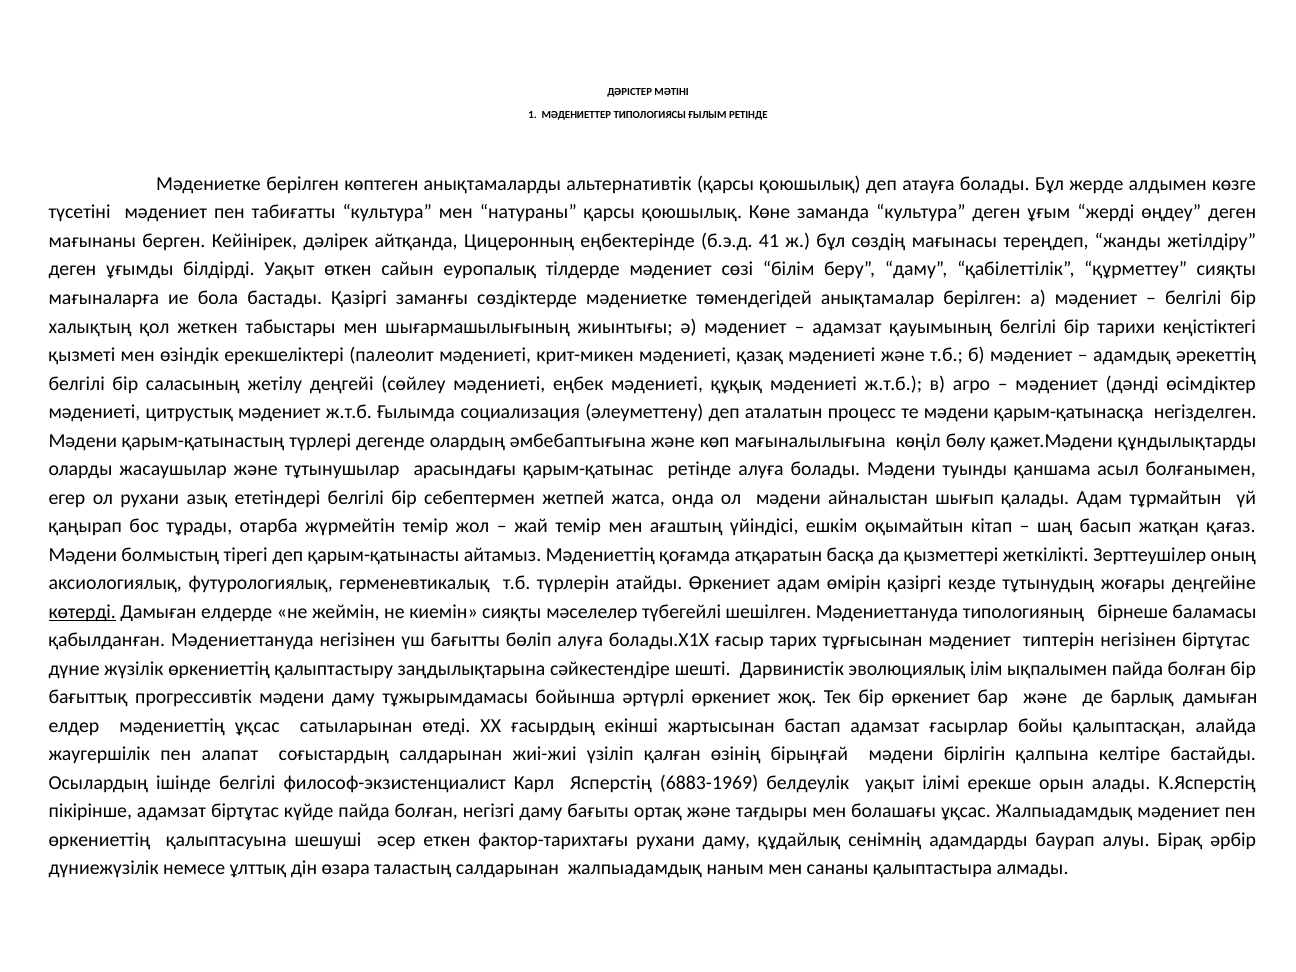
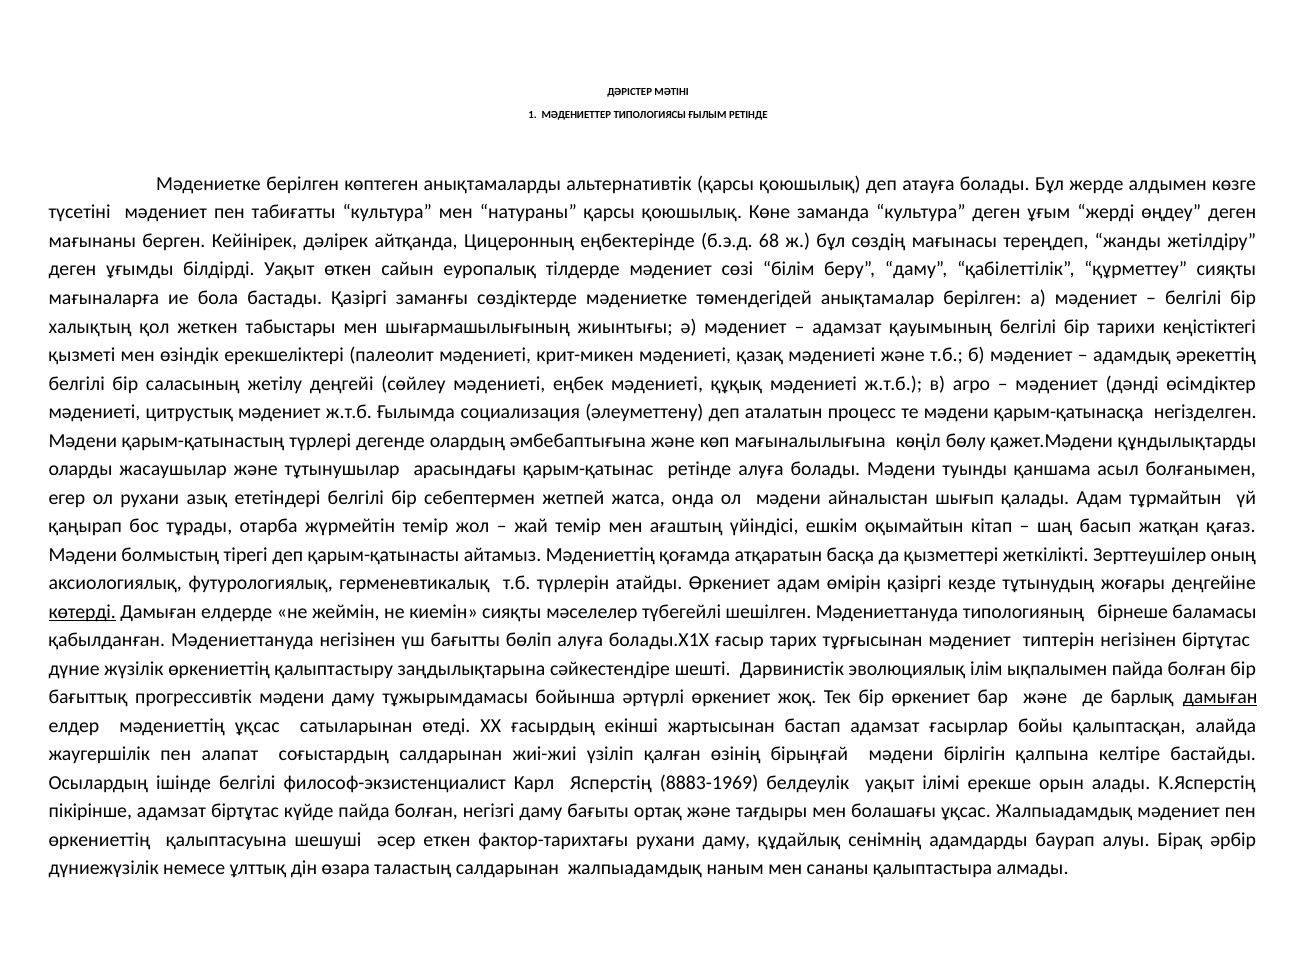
41: 41 -> 68 (769, 241)
дамыған underline: none -> present (1220, 697)
6883-1969: 6883-1969 -> 8883-1969 (709, 783)
